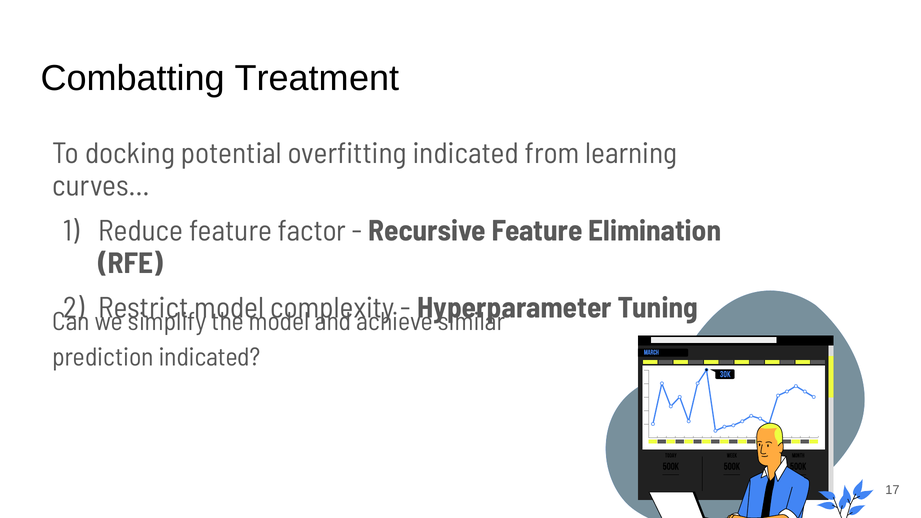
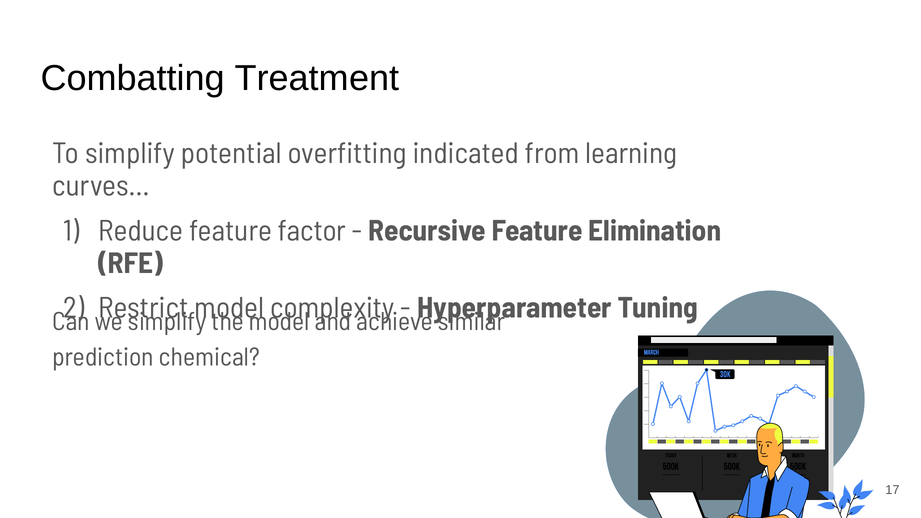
To docking: docking -> simplify (130, 154)
prediction indicated: indicated -> chemical (209, 357)
